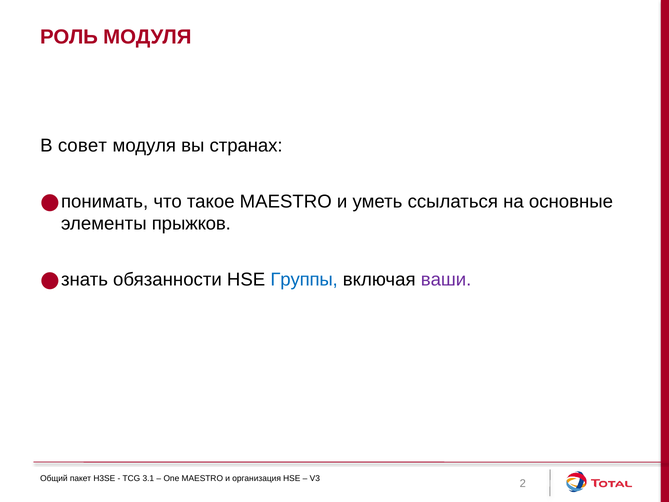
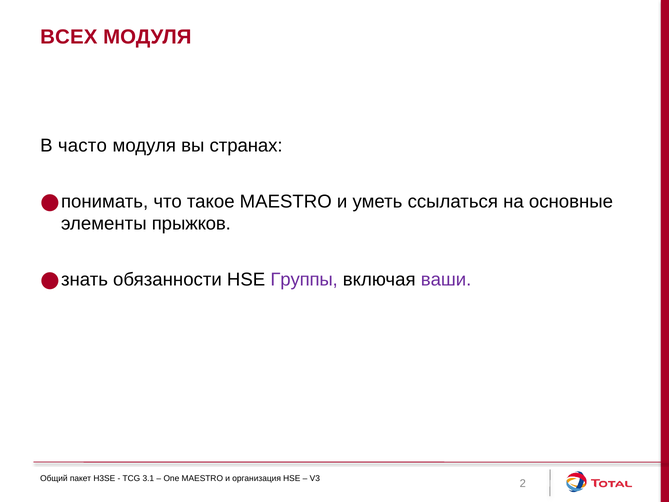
РОЛЬ: РОЛЬ -> ВСЕХ (69, 37)
совет: совет -> часто (82, 146)
Группы colour: blue -> purple (304, 279)
